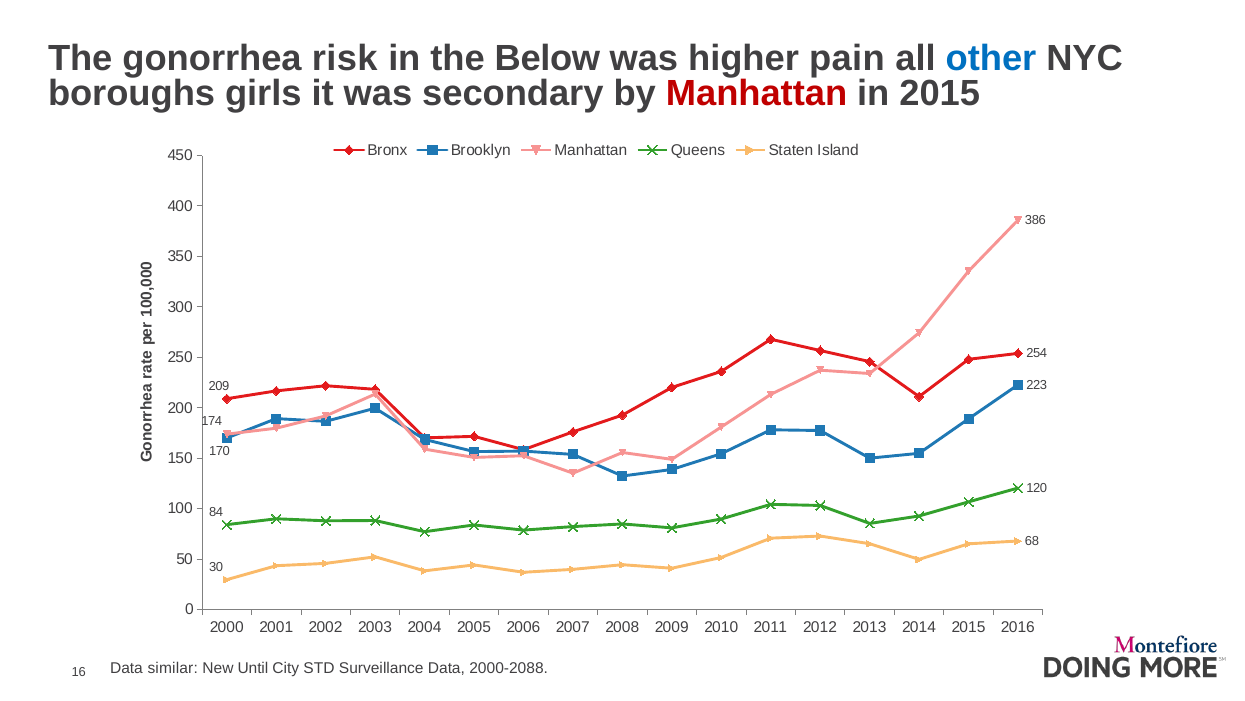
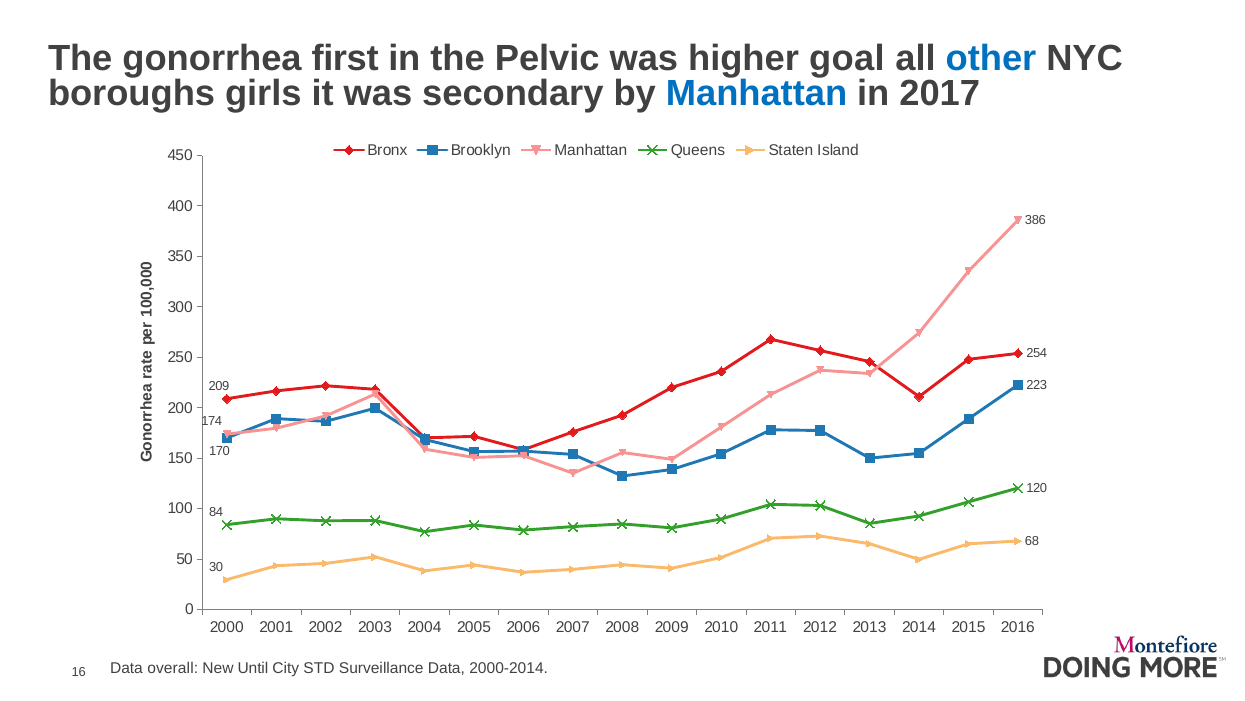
risk: risk -> first (345, 59)
Below: Below -> Pelvic (547, 59)
pain: pain -> goal (847, 59)
Manhattan colour: red -> blue (757, 94)
in 2015: 2015 -> 2017 (940, 94)
similar: similar -> overall (173, 668)
2000-2088: 2000-2088 -> 2000-2014 (509, 668)
